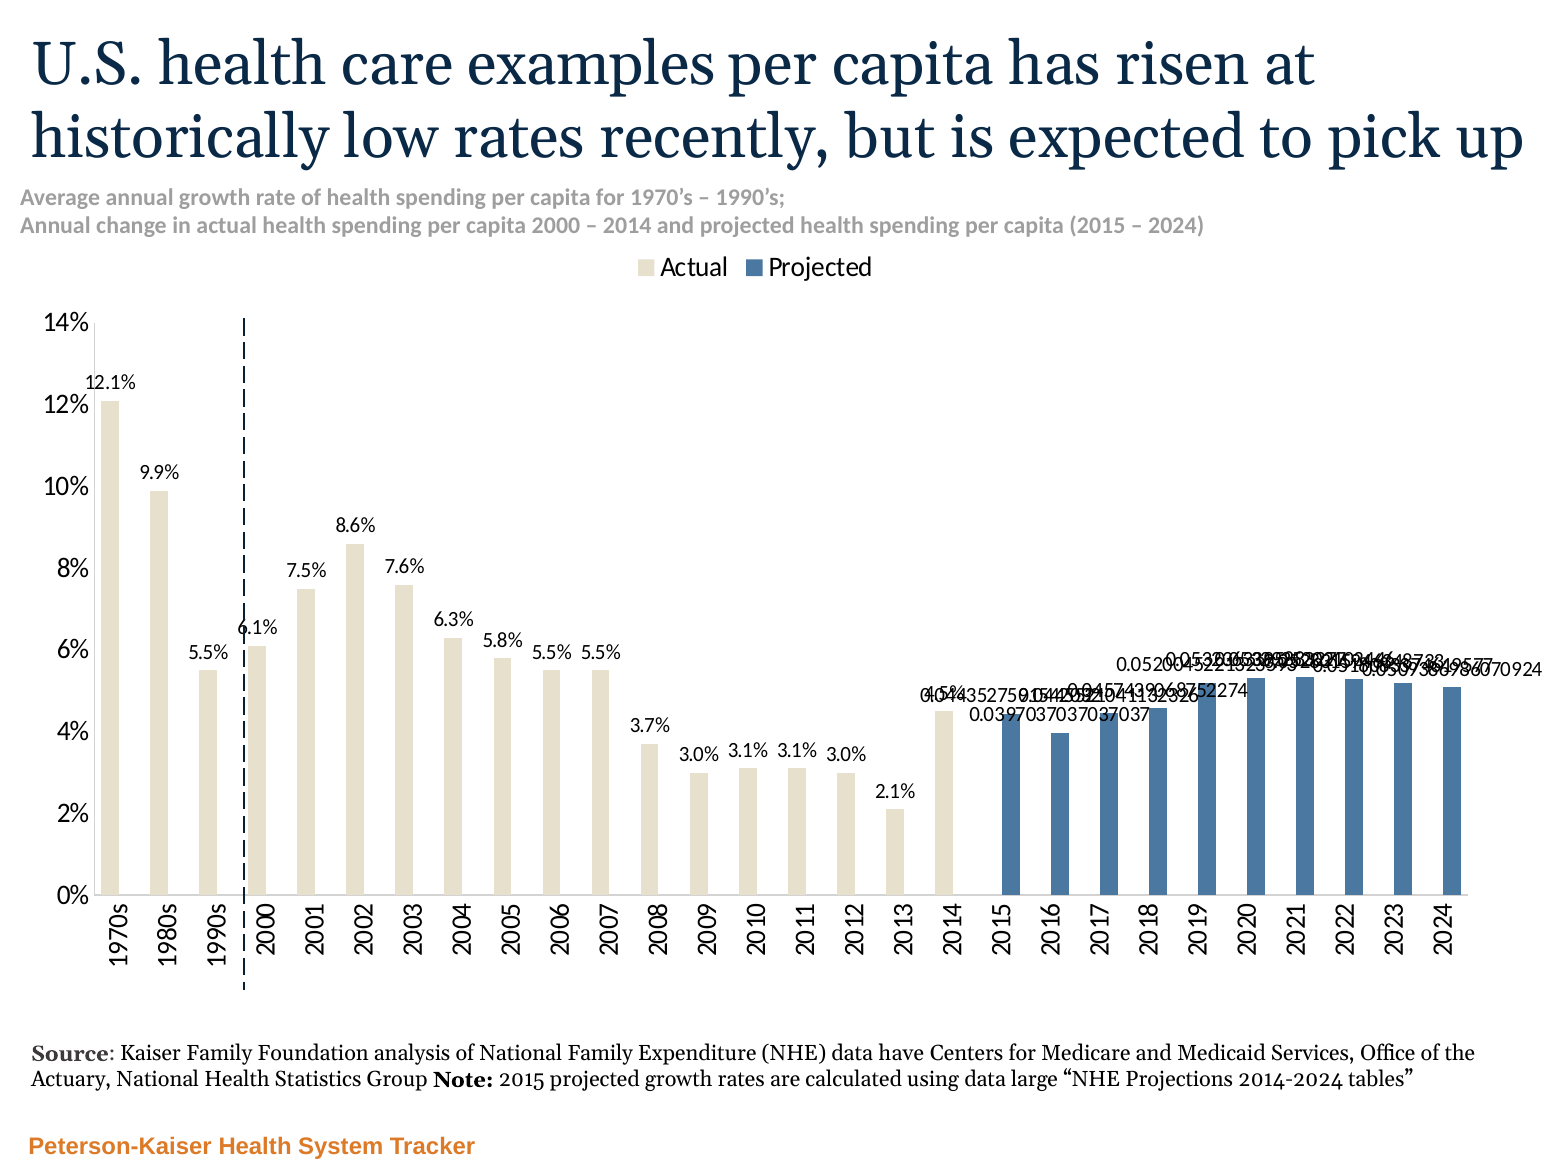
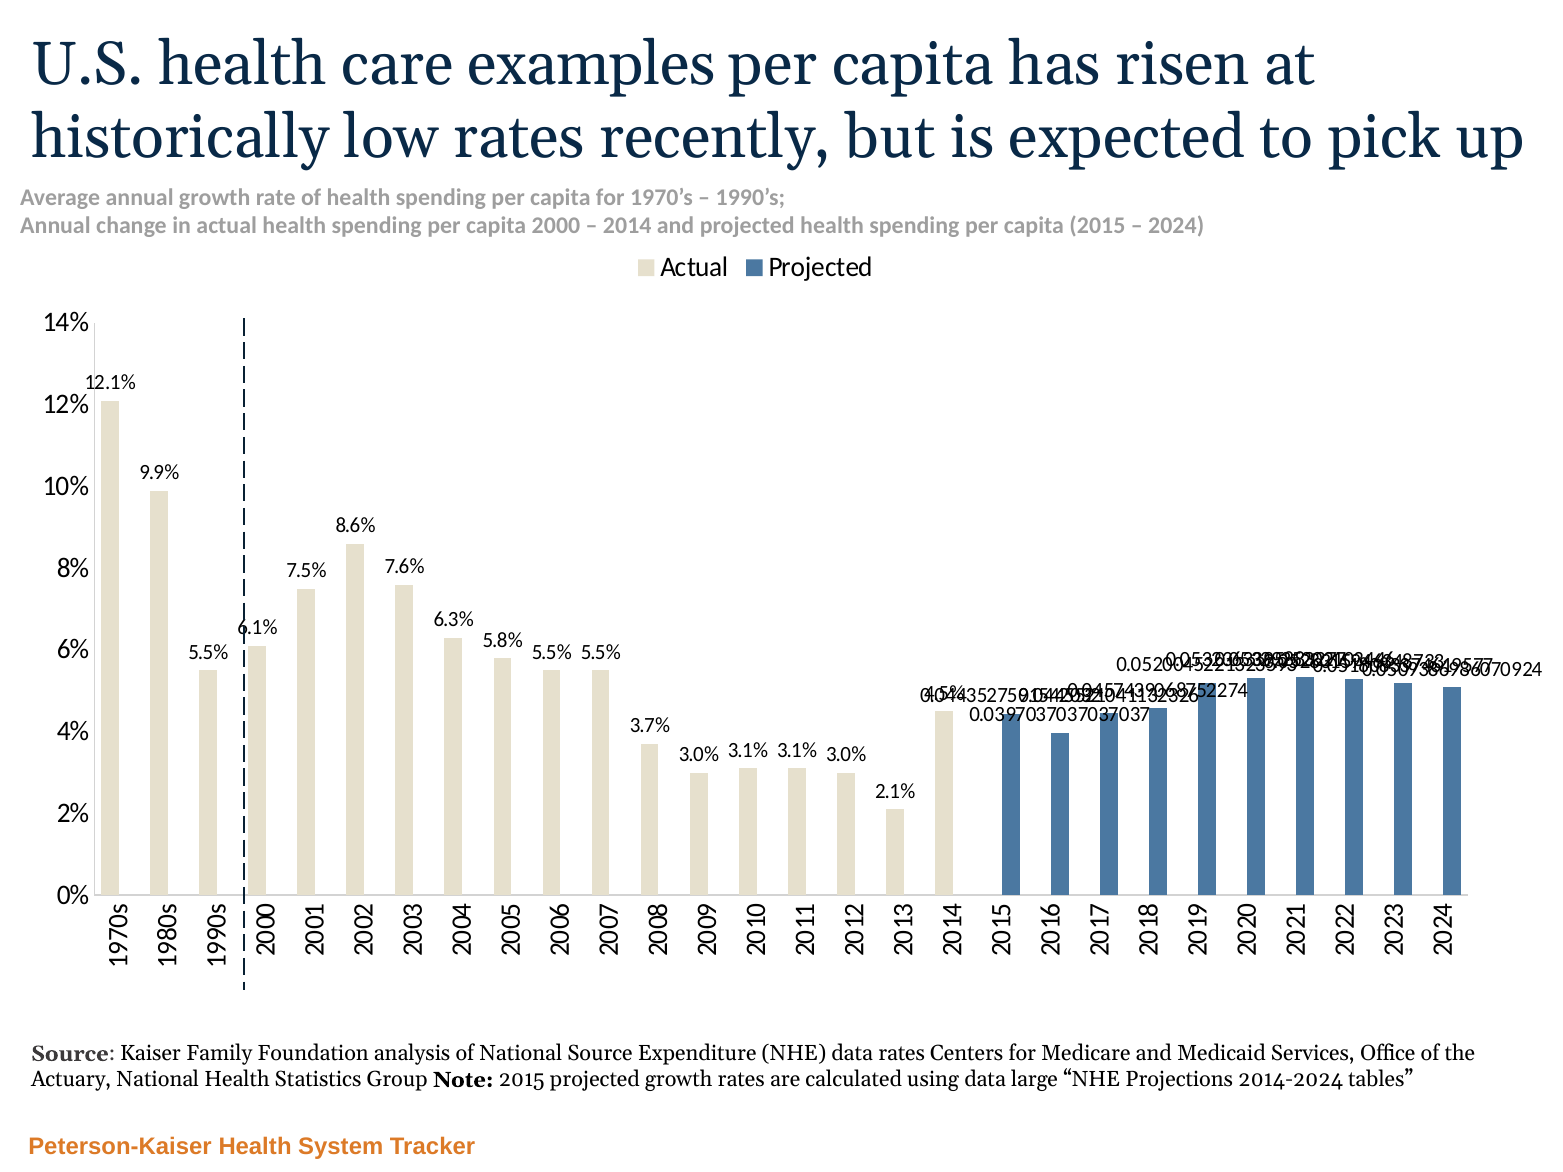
National Family: Family -> Source (600, 1054)
data have: have -> rates (902, 1054)
